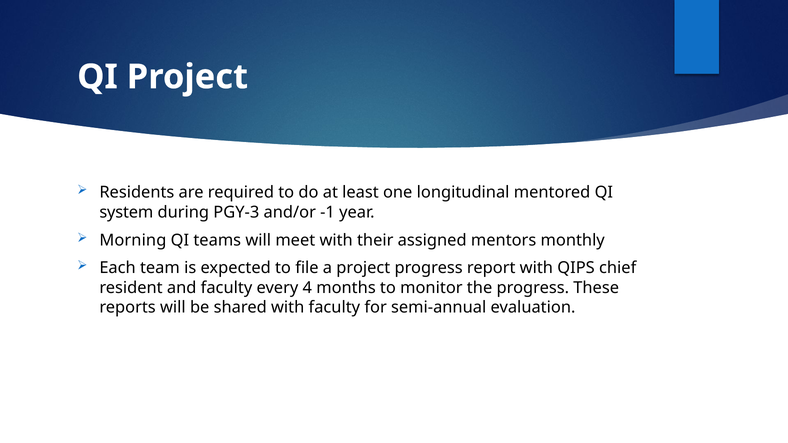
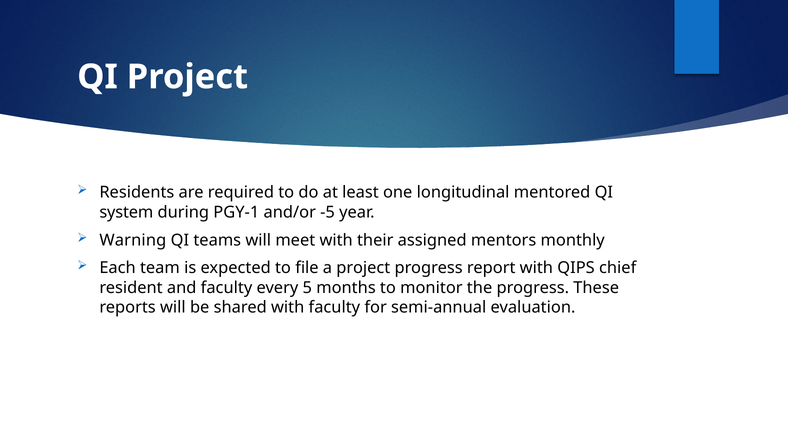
PGY-3: PGY-3 -> PGY-1 (236, 212)
-1: -1 -> -5 (328, 212)
Morning: Morning -> Warning (133, 240)
4: 4 -> 5 (307, 288)
